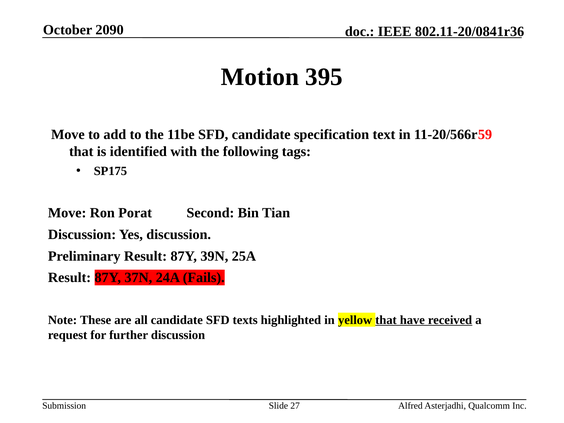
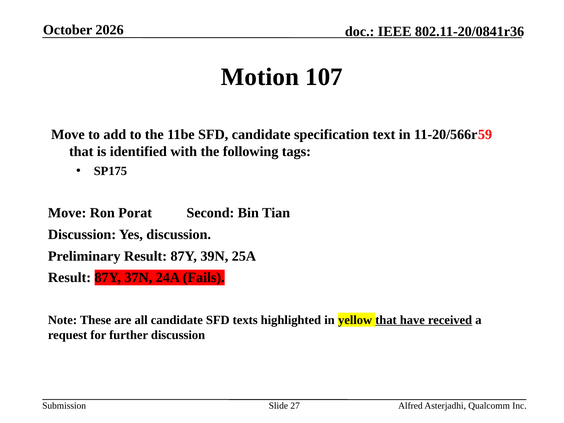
2090: 2090 -> 2026 (110, 30)
395: 395 -> 107 (324, 77)
